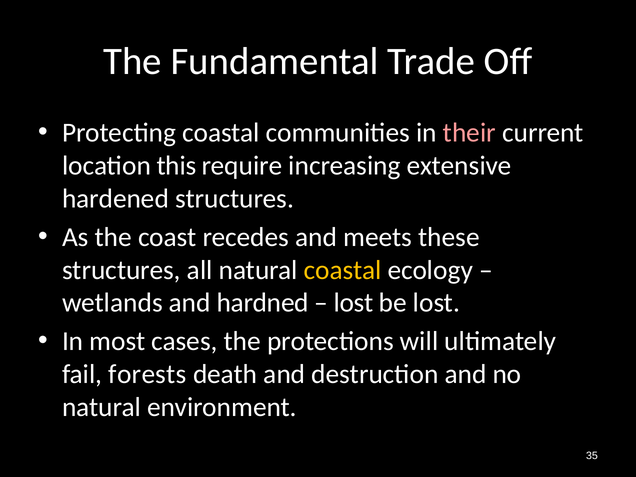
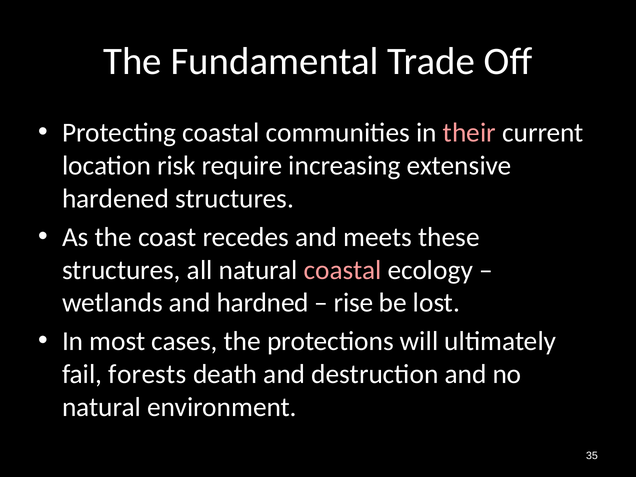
this: this -> risk (176, 166)
coastal colour: yellow -> pink (343, 270)
lost: lost -> rise (353, 303)
